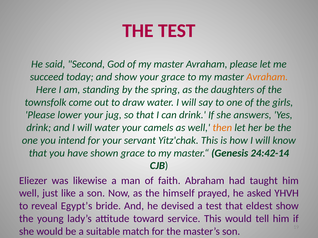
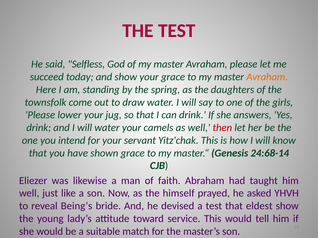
Second: Second -> Selfless (86, 64)
then colour: orange -> red (222, 128)
24:42-14: 24:42-14 -> 24:68-14 (270, 153)
Egypt’s: Egypt’s -> Being’s (77, 206)
